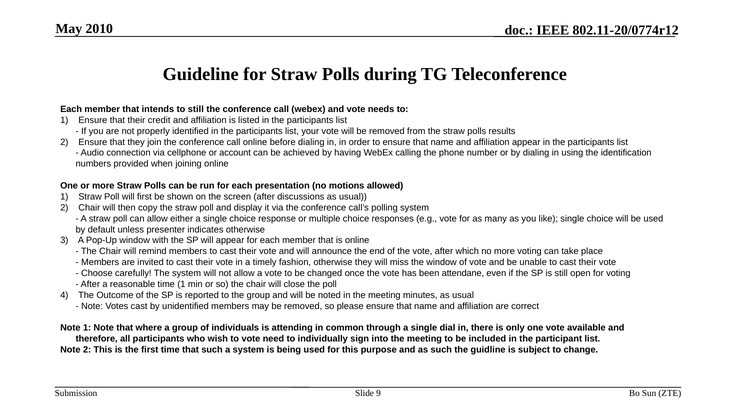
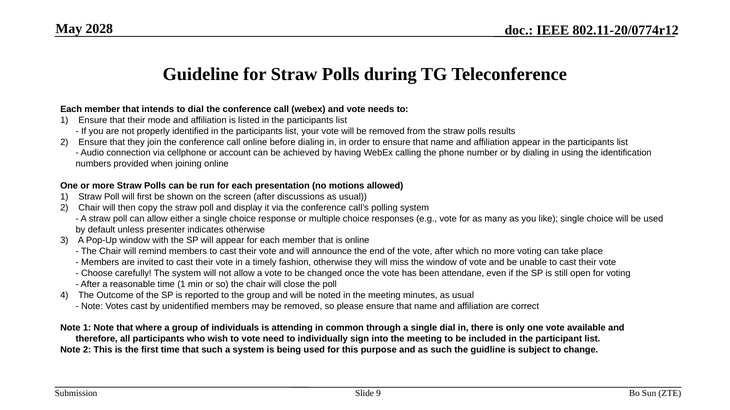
2010: 2010 -> 2028 (99, 29)
to still: still -> dial (196, 109)
credit: credit -> mode (159, 120)
